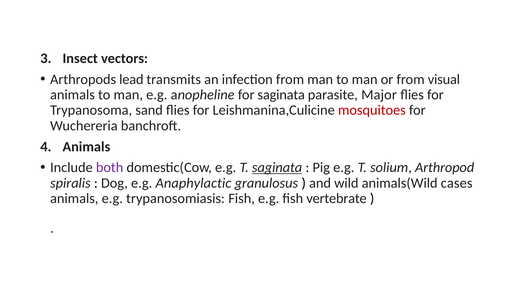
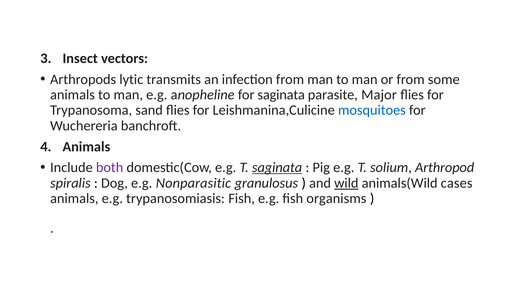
lead: lead -> lytic (131, 79)
visual: visual -> some (444, 79)
mosquitoes colour: red -> blue (372, 110)
Anaphylactic: Anaphylactic -> Nonparasitic (193, 183)
wild underline: none -> present (346, 183)
vertebrate: vertebrate -> organisms (336, 198)
